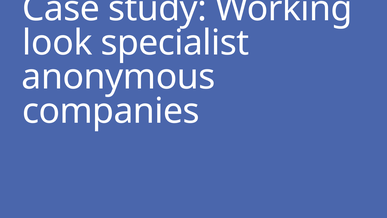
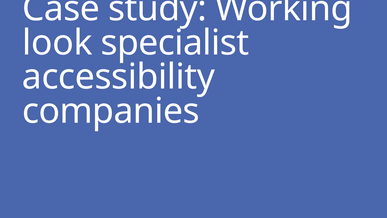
anonymous: anonymous -> accessibility (118, 77)
